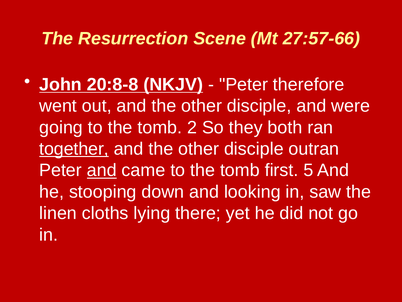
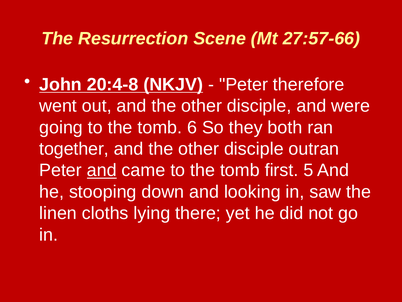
20:8-8: 20:8-8 -> 20:4-8 (113, 84)
2: 2 -> 6 (192, 127)
together underline: present -> none (74, 149)
